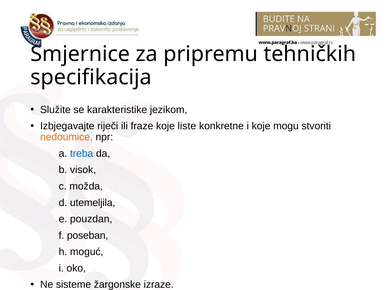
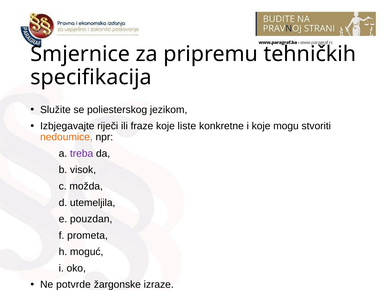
karakteristike: karakteristike -> poliesterskog (117, 110)
treba colour: blue -> purple (82, 154)
poseban: poseban -> prometa (88, 236)
sisteme: sisteme -> potvrde (73, 285)
